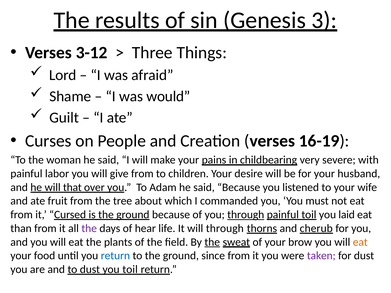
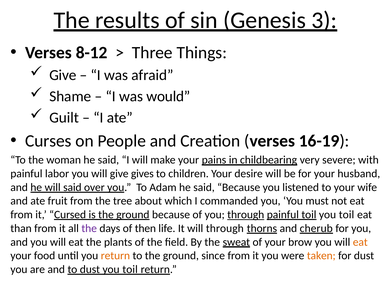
3-12: 3-12 -> 8-12 (92, 53)
Lord: Lord -> Give (63, 75)
give from: from -> gives (142, 174)
will that: that -> said (72, 187)
toil you laid: laid -> toil (347, 215)
hear: hear -> then (145, 229)
the underline: present -> none (212, 242)
return colour: blue -> orange (115, 256)
taken colour: purple -> orange (321, 256)
